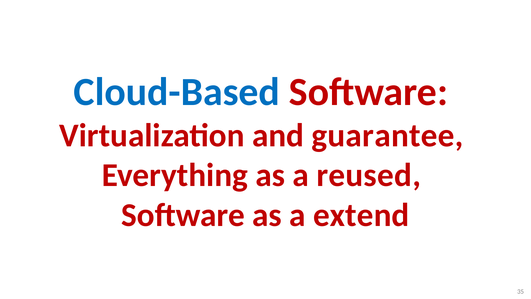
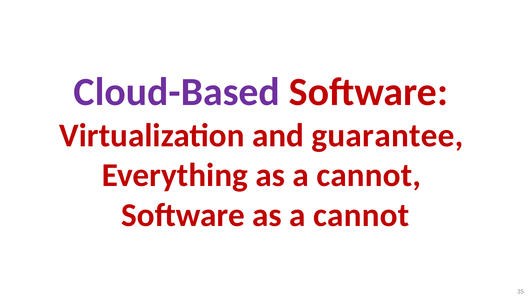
Cloud-Based colour: blue -> purple (177, 92)
Everything as a reused: reused -> cannot (369, 175)
Software as a extend: extend -> cannot (361, 215)
